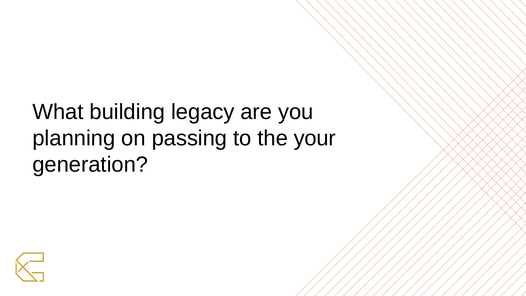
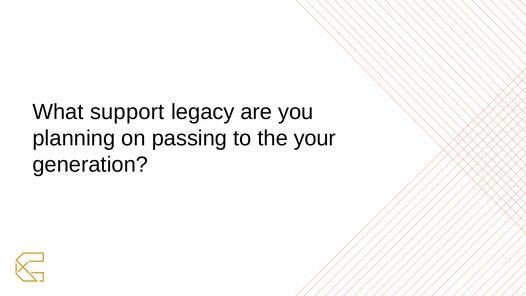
building: building -> support (127, 112)
